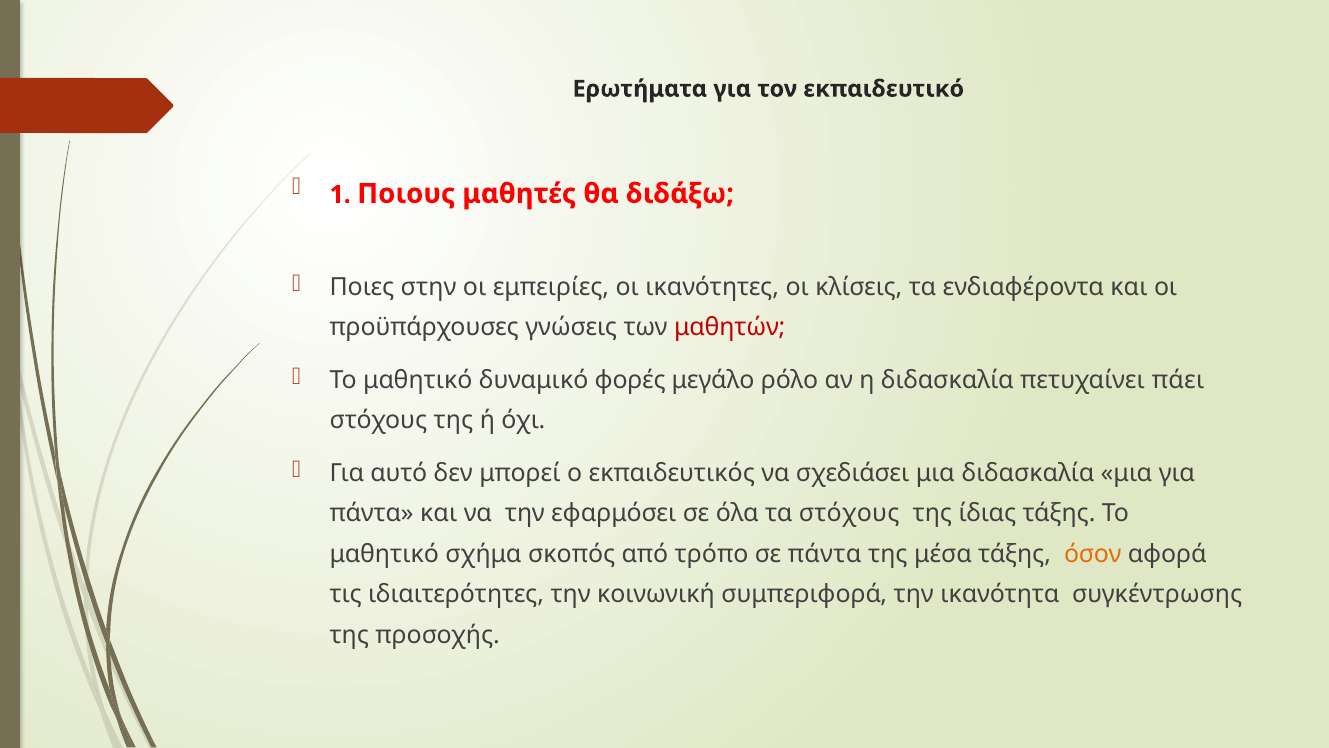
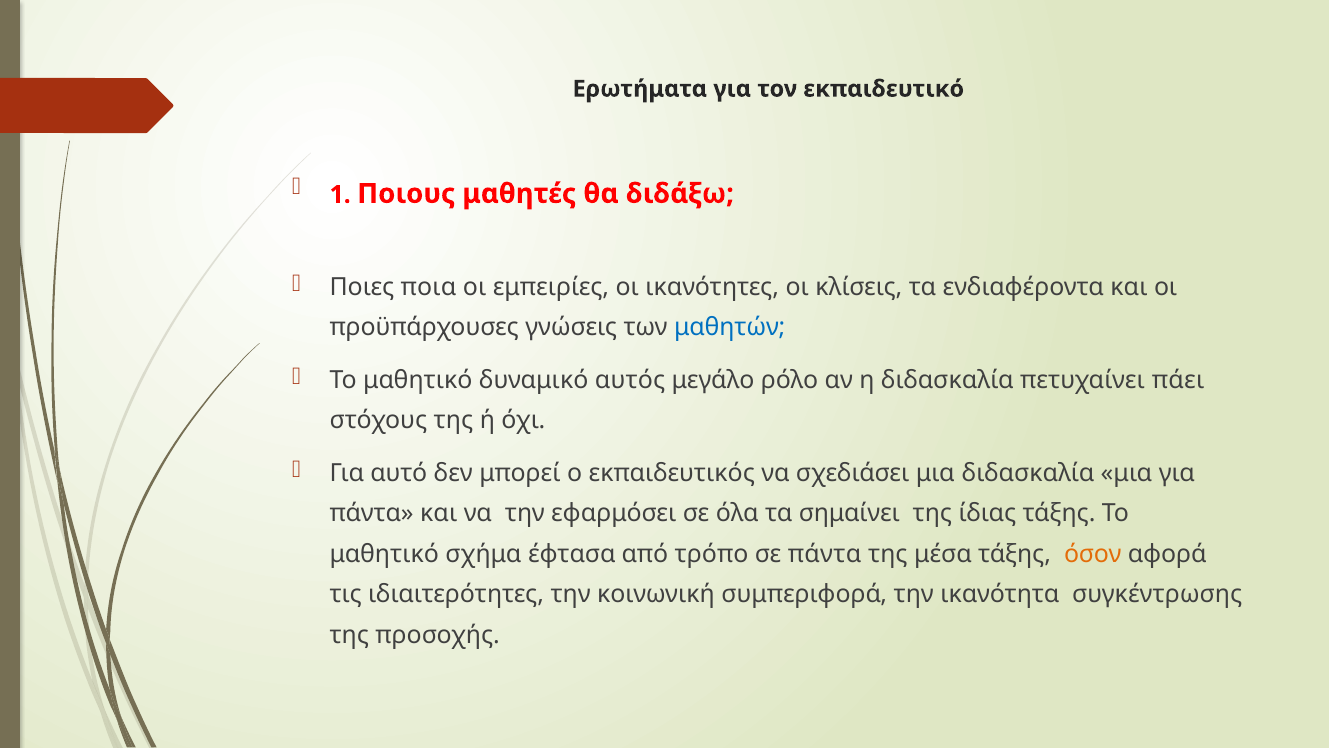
στην: στην -> ποια (428, 287)
μαθητών colour: red -> blue (730, 327)
φορές: φορές -> αυτός (630, 380)
τα στόχους: στόχους -> σημαίνει (849, 513)
σκοπός: σκοπός -> έφτασα (572, 554)
